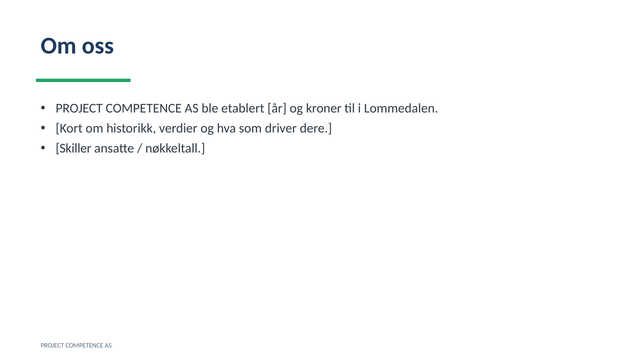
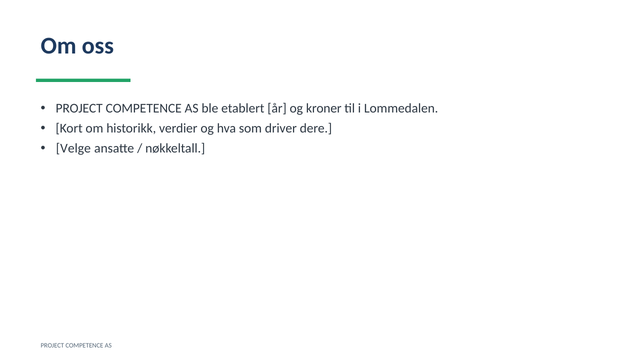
Skiller: Skiller -> Velge (73, 148)
